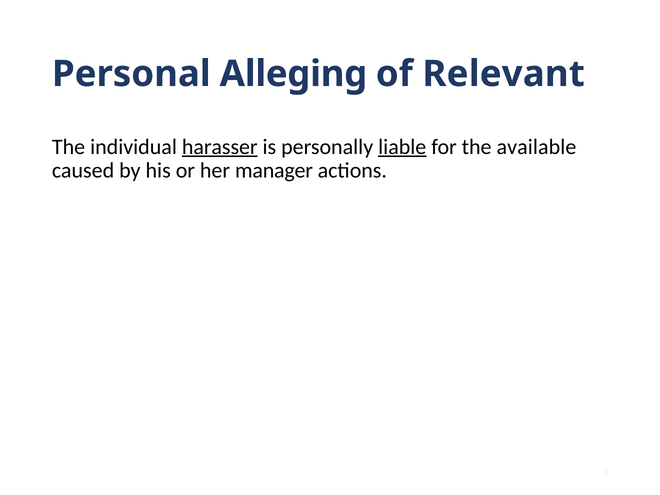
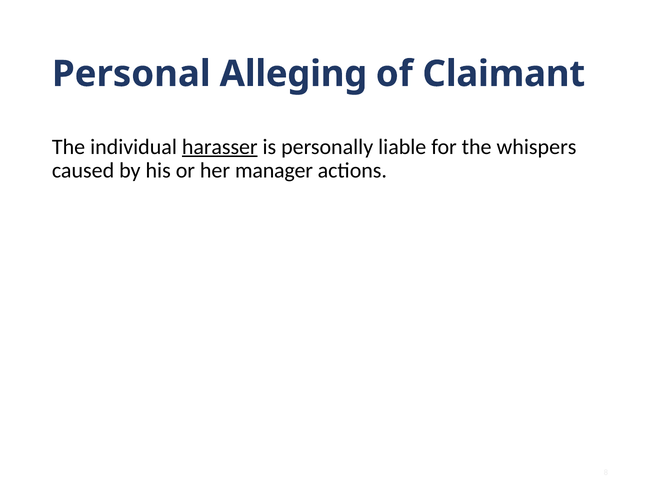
Relevant: Relevant -> Claimant (504, 74)
liable underline: present -> none (402, 147)
available: available -> whispers (537, 147)
